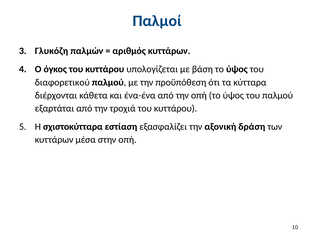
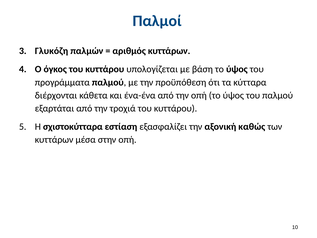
διαφορετικού: διαφορετικού -> προγράμματα (62, 82)
δράση: δράση -> καθώς (252, 127)
